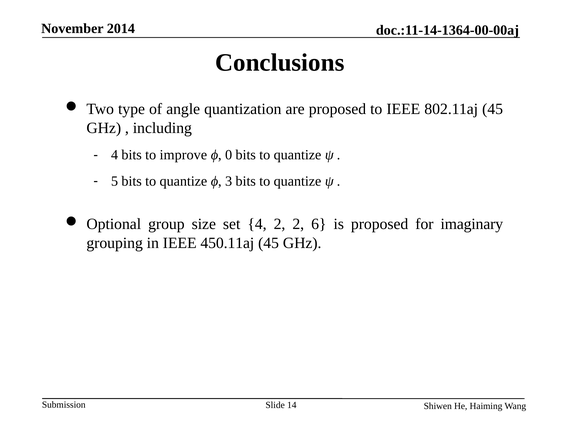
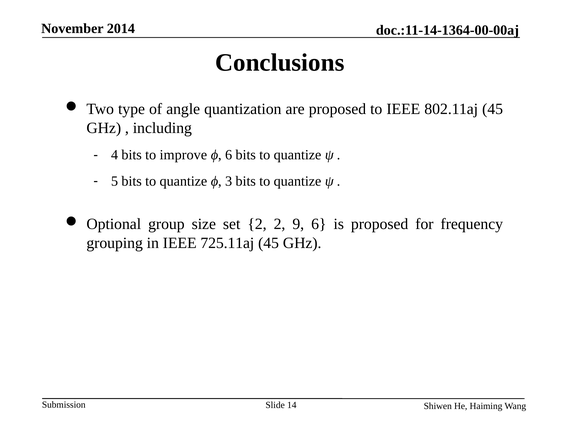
ϕ 0: 0 -> 6 (229, 155)
set 4: 4 -> 2 (257, 224)
2 2: 2 -> 9 (298, 224)
imaginary: imaginary -> frequency (472, 224)
450.11aj: 450.11aj -> 725.11aj (227, 243)
